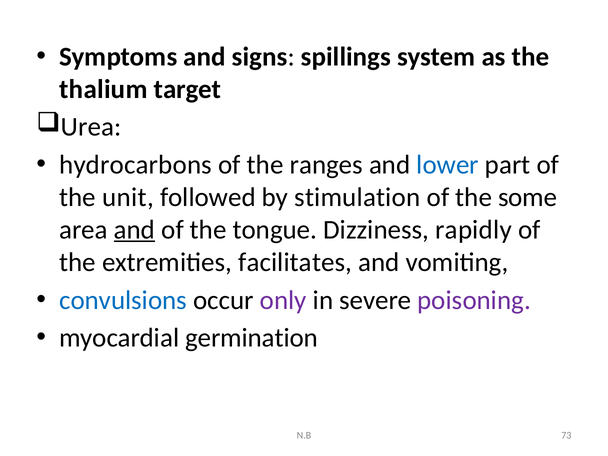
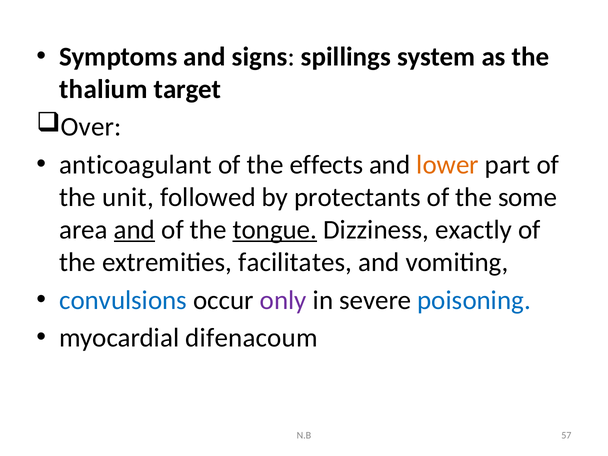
Urea: Urea -> Over (91, 127)
hydrocarbons: hydrocarbons -> anticoagulant (136, 165)
ranges: ranges -> effects (326, 165)
lower colour: blue -> orange (448, 165)
stimulation: stimulation -> protectants (358, 197)
tongue underline: none -> present (275, 230)
rapidly: rapidly -> exactly (474, 230)
poisoning colour: purple -> blue (474, 300)
germination: germination -> difenacoum (251, 338)
73: 73 -> 57 (566, 435)
